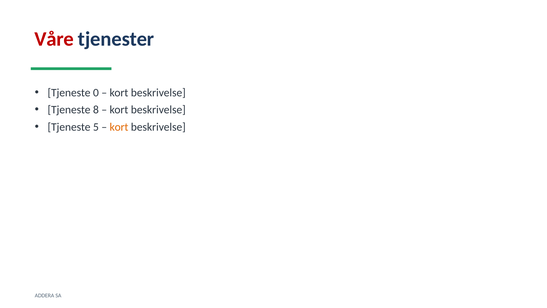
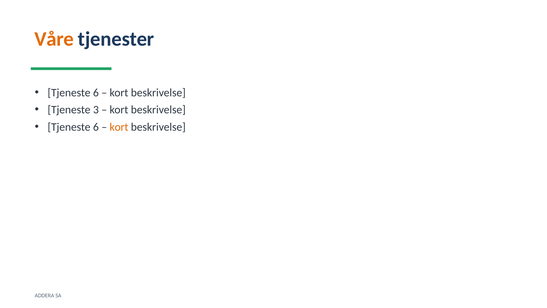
Våre colour: red -> orange (54, 39)
0: 0 -> 6 (96, 93)
8: 8 -> 3 (96, 110)
5: 5 -> 6 (96, 127)
